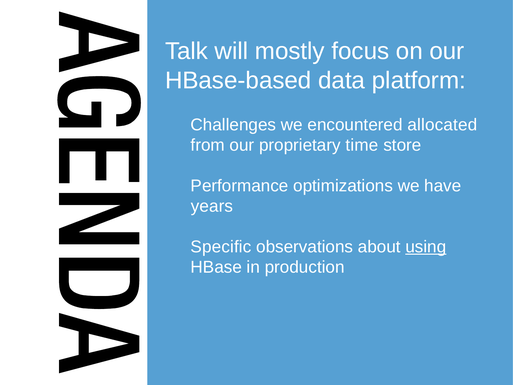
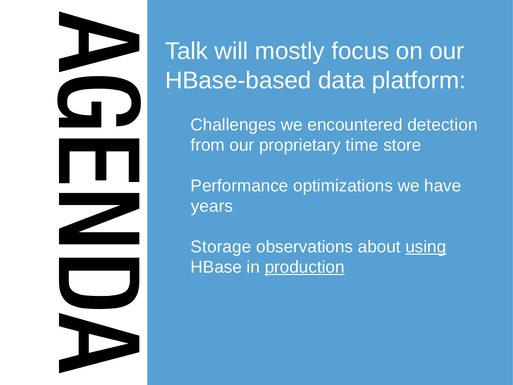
allocated: allocated -> detection (442, 125)
Specific: Specific -> Storage (221, 247)
production underline: none -> present (305, 267)
